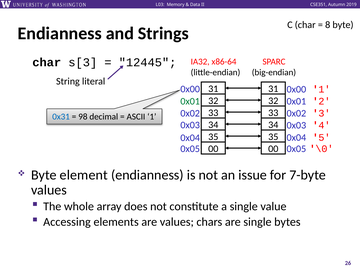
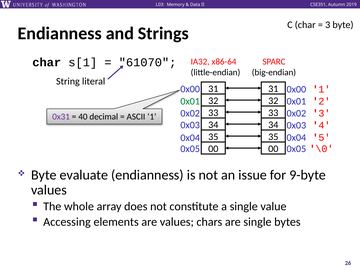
8: 8 -> 3 (328, 25)
s[3: s[3 -> s[1 (83, 62)
12445: 12445 -> 61070 (148, 62)
0x31 colour: blue -> purple (61, 117)
98: 98 -> 40 (83, 117)
element: element -> evaluate (84, 175)
7-byte: 7-byte -> 9-byte (308, 175)
